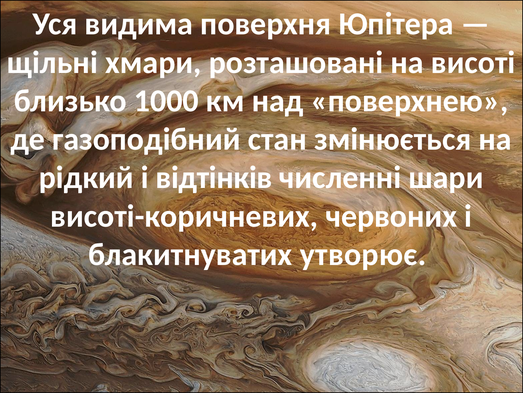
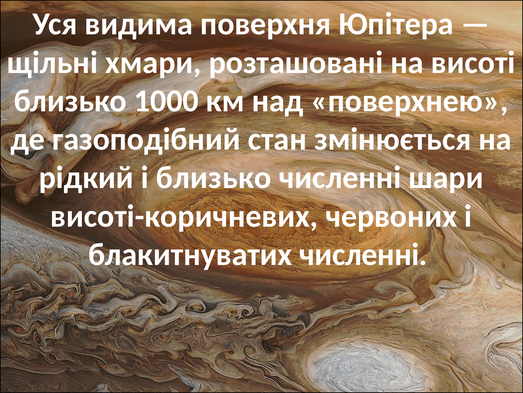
і відтінків: відтінків -> близько (214, 177)
блакитнуватих утворює: утворює -> численні (363, 254)
